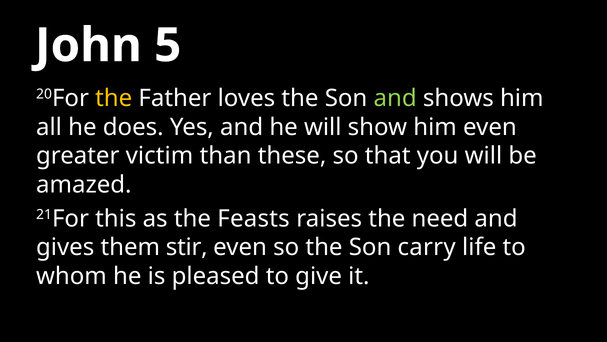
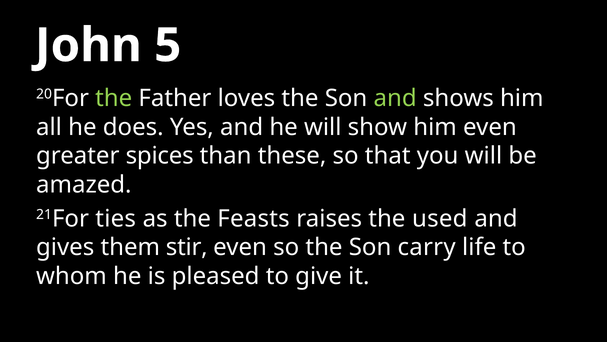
the colour: yellow -> light green (114, 98)
victim: victim -> spices (160, 156)
this: this -> ties (116, 218)
need: need -> used (440, 218)
